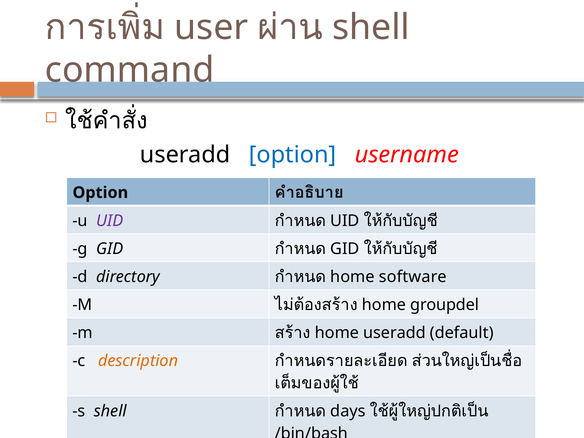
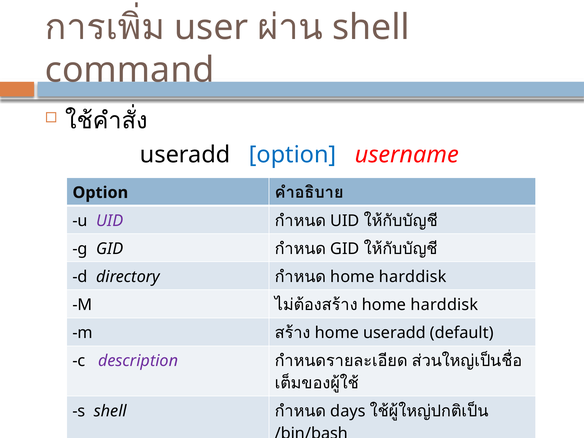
software: software -> harddisk (413, 277)
groupdel: groupdel -> harddisk (444, 305)
description colour: orange -> purple (138, 361)
